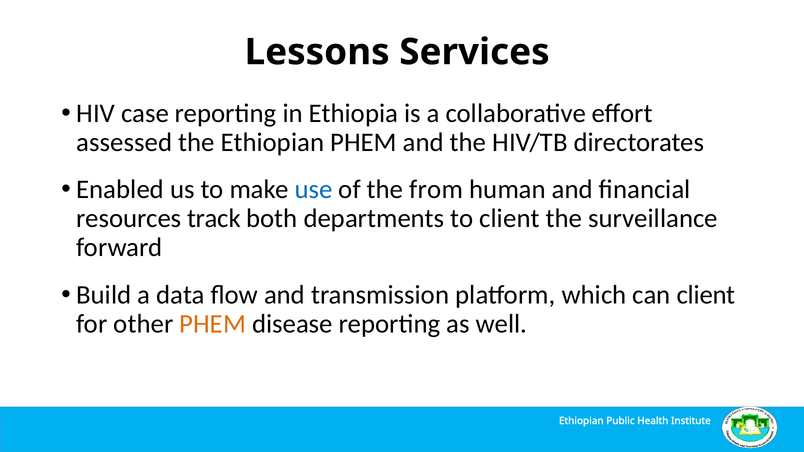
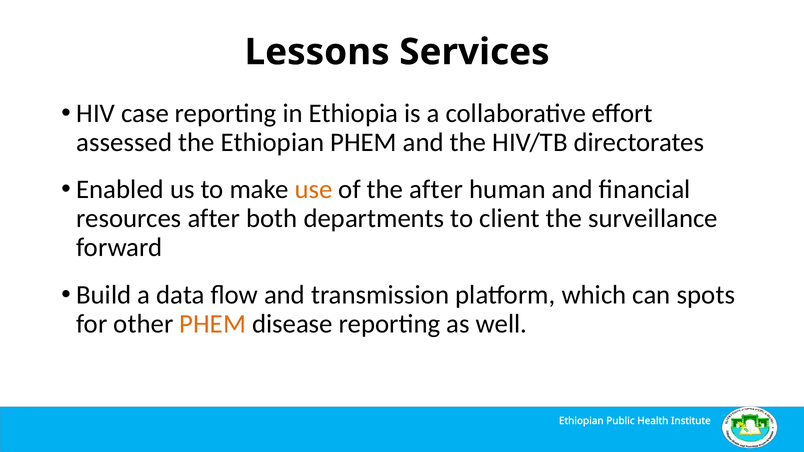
use colour: blue -> orange (313, 190)
the from: from -> after (436, 190)
resources track: track -> after (214, 219)
can client: client -> spots (706, 295)
